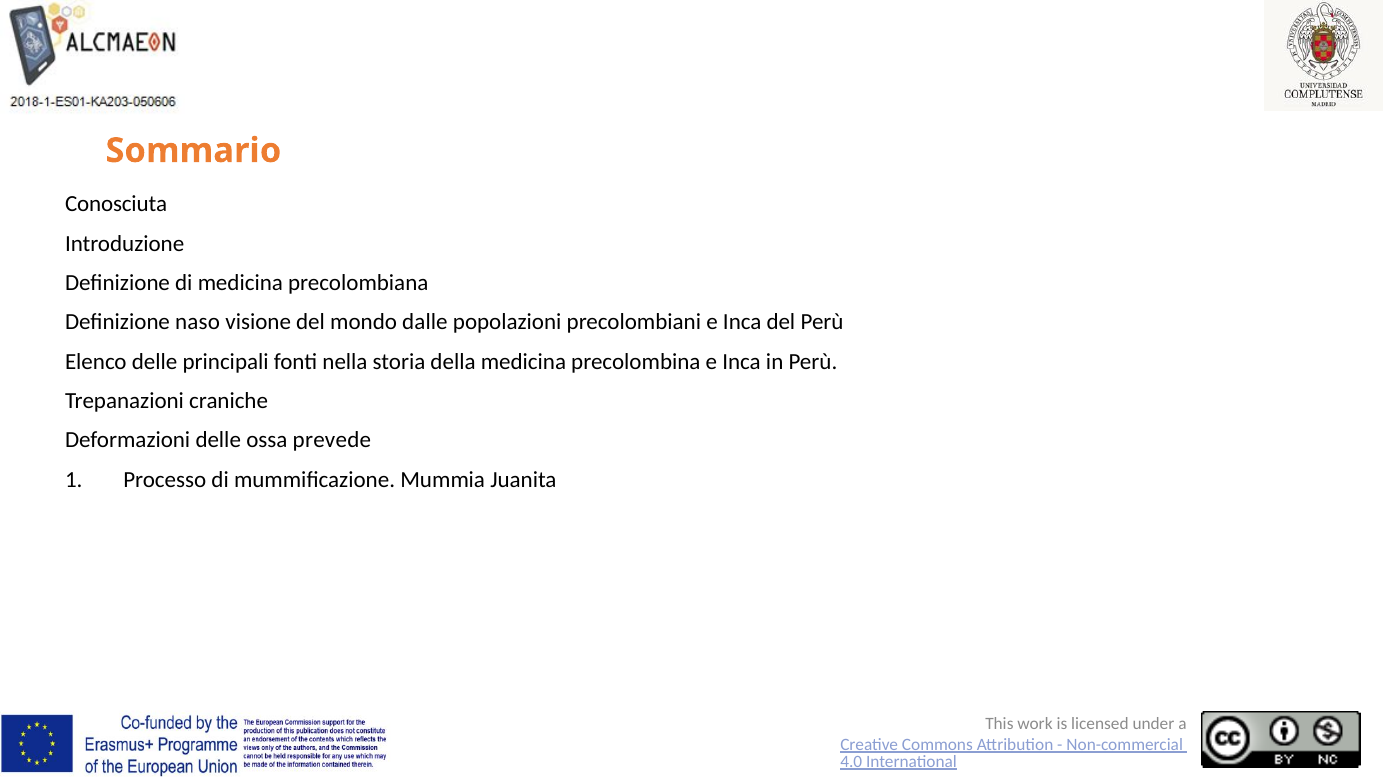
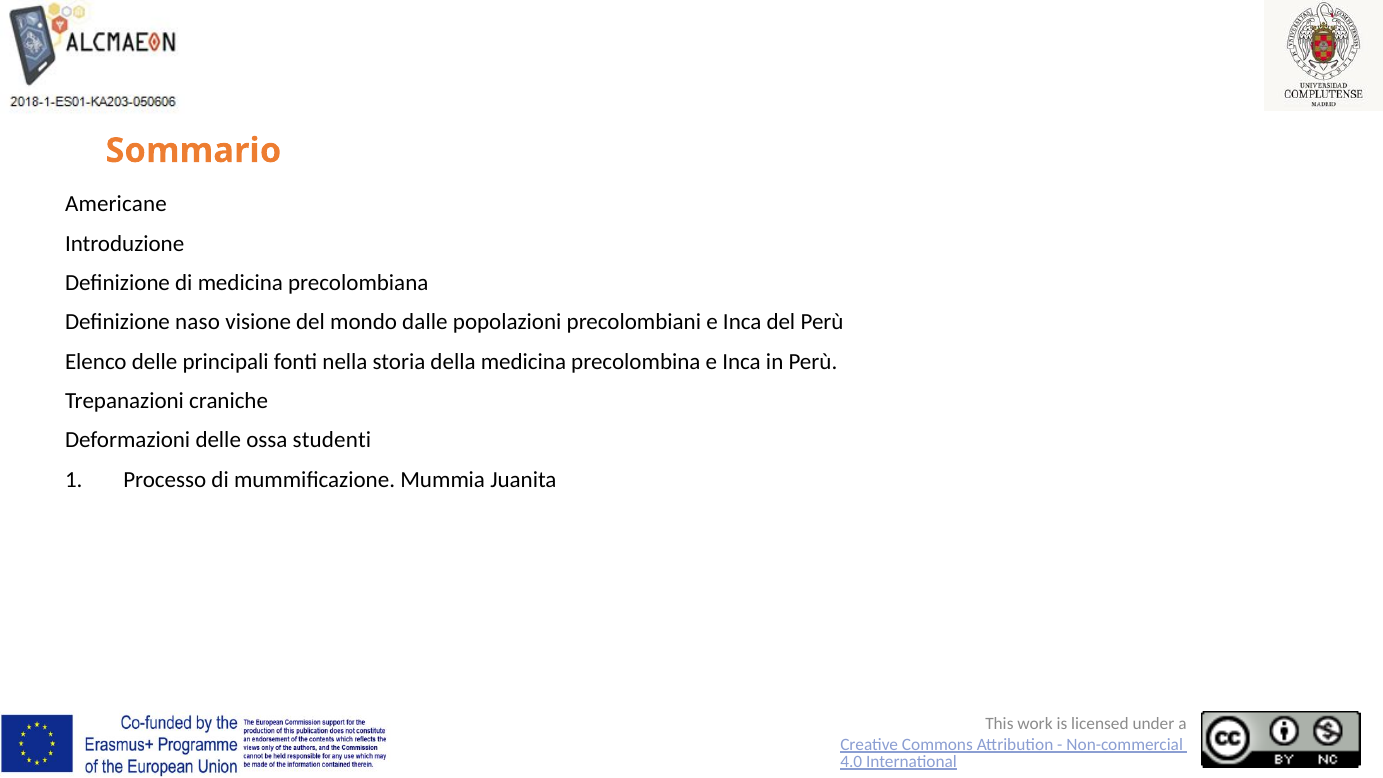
Conosciuta: Conosciuta -> Americane (116, 204)
prevede: prevede -> studenti (332, 440)
